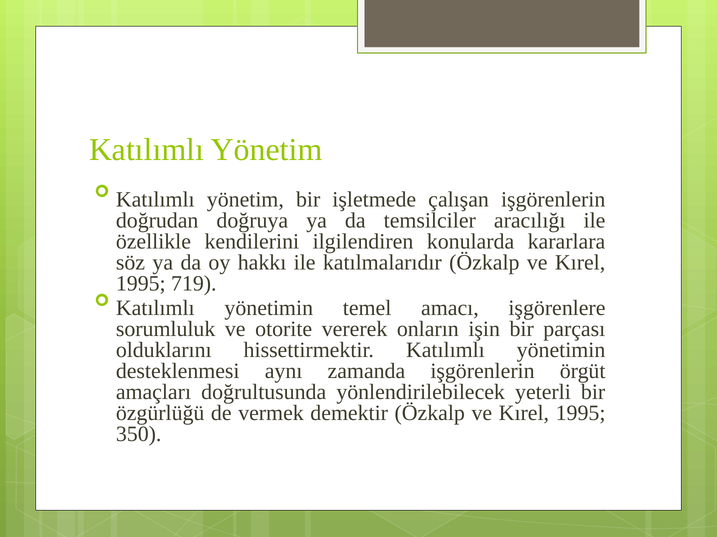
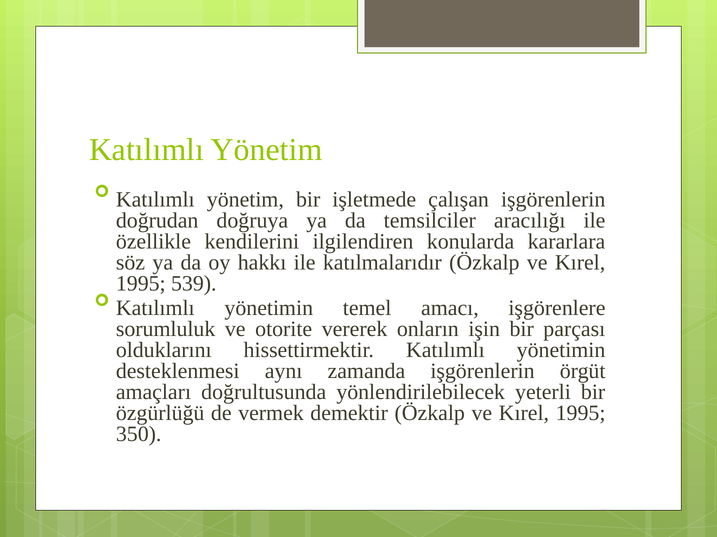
719: 719 -> 539 (194, 284)
